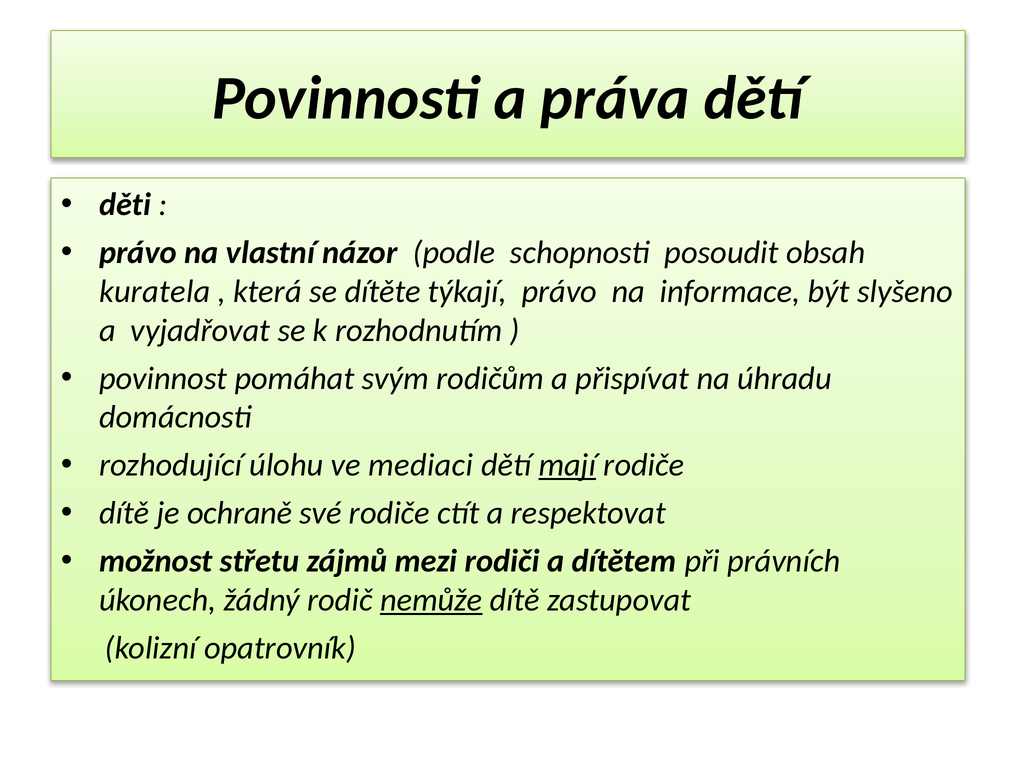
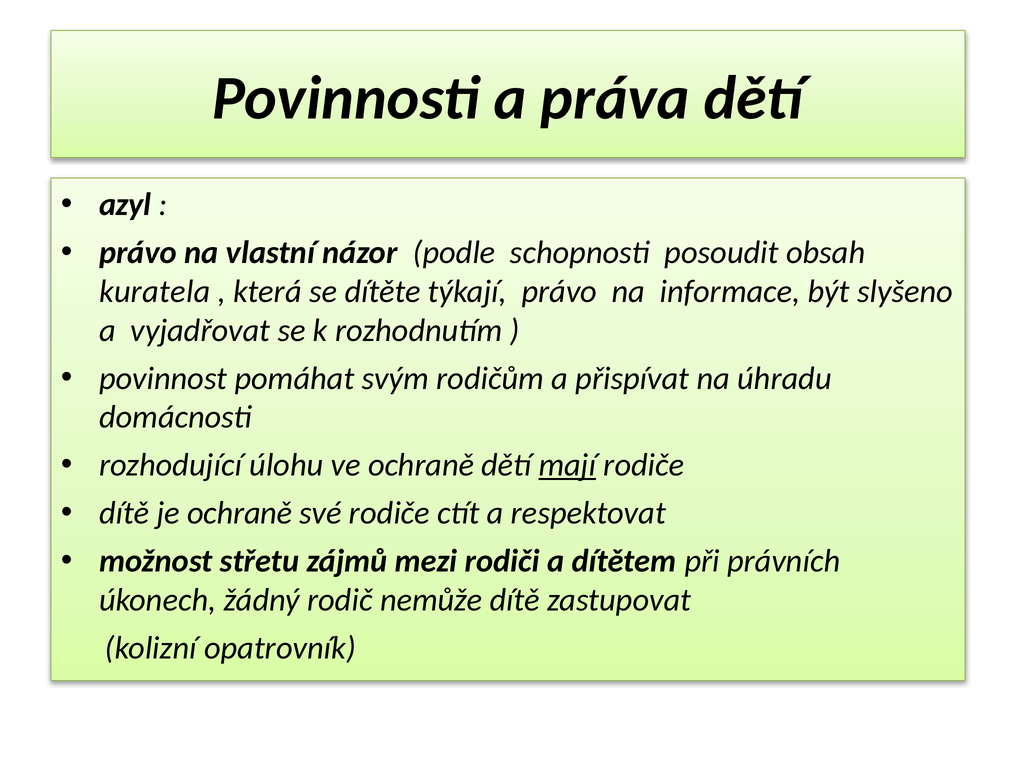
děti: děti -> azyl (125, 205)
ve mediaci: mediaci -> ochraně (421, 465)
nemůže underline: present -> none (431, 600)
